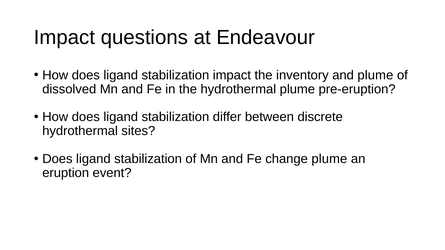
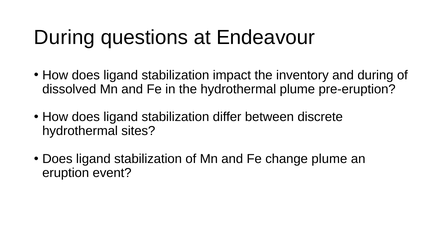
Impact: Impact -> During (64, 37)
and plume: plume -> during (375, 75)
